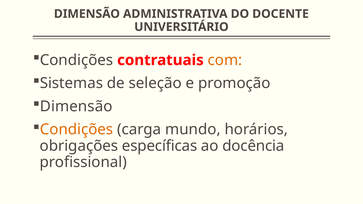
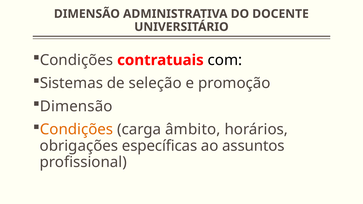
com colour: orange -> black (225, 60)
mundo: mundo -> âmbito (193, 130)
docência: docência -> assuntos (253, 146)
